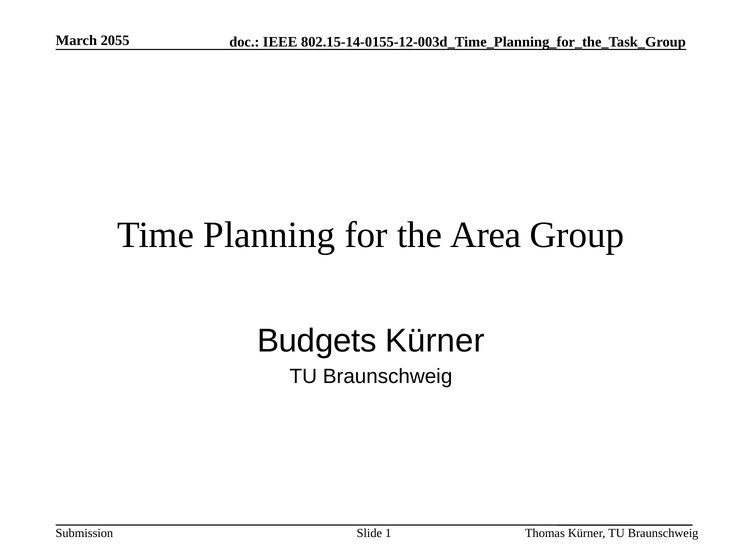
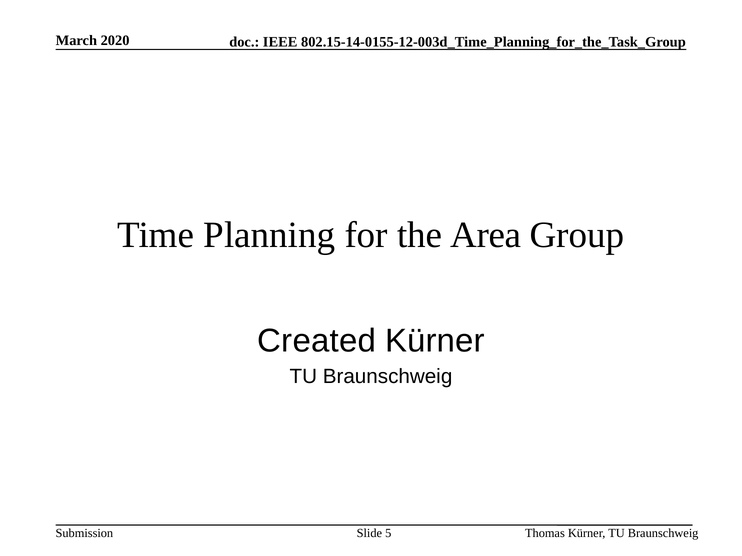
2055: 2055 -> 2020 (115, 40)
Budgets: Budgets -> Created (317, 341)
1: 1 -> 5 (388, 534)
